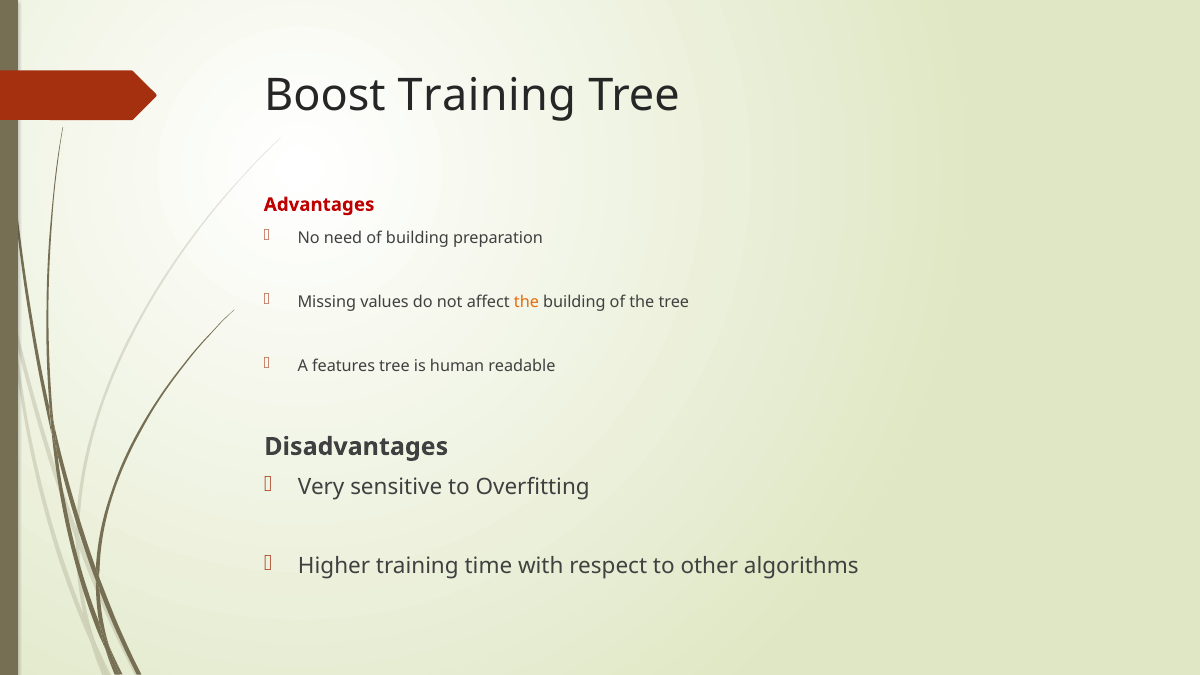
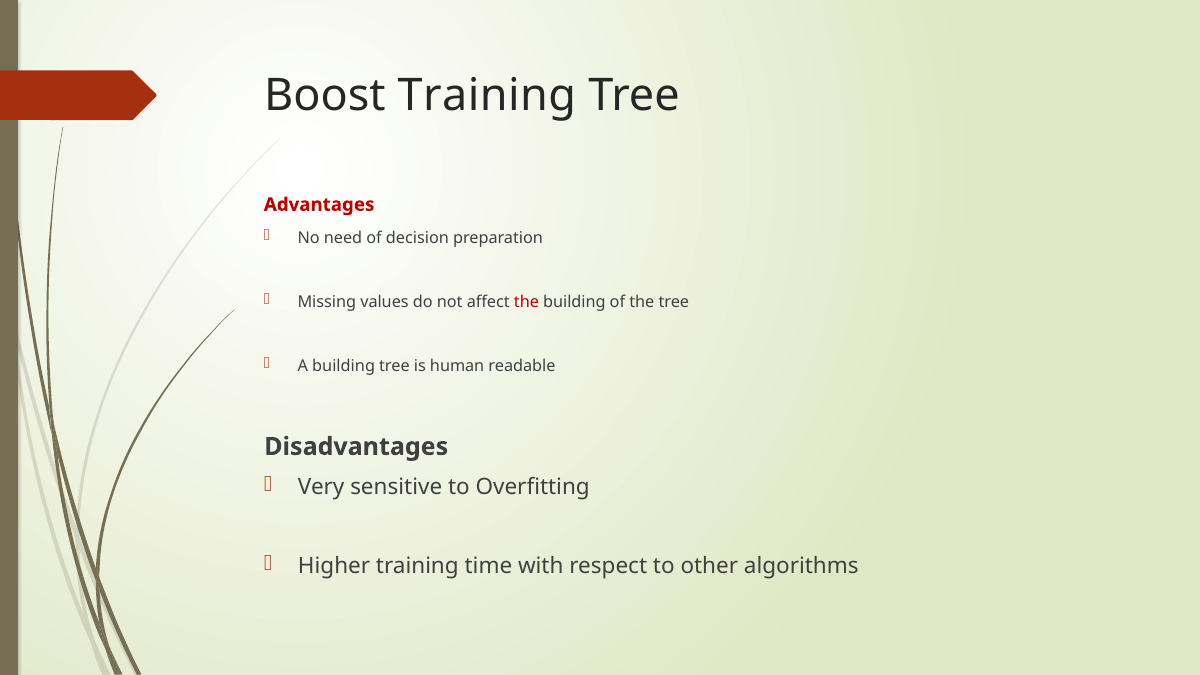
of building: building -> decision (417, 238)
the colour: orange -> red (526, 302)
A features: features -> building (344, 366)
